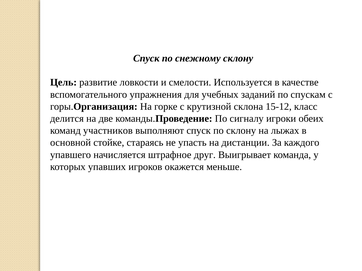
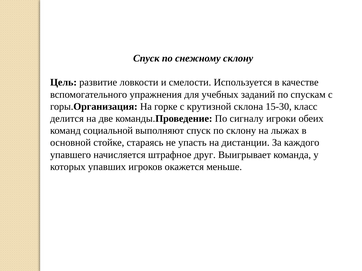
15-12: 15-12 -> 15-30 (279, 107)
участников: участников -> социальной (108, 131)
